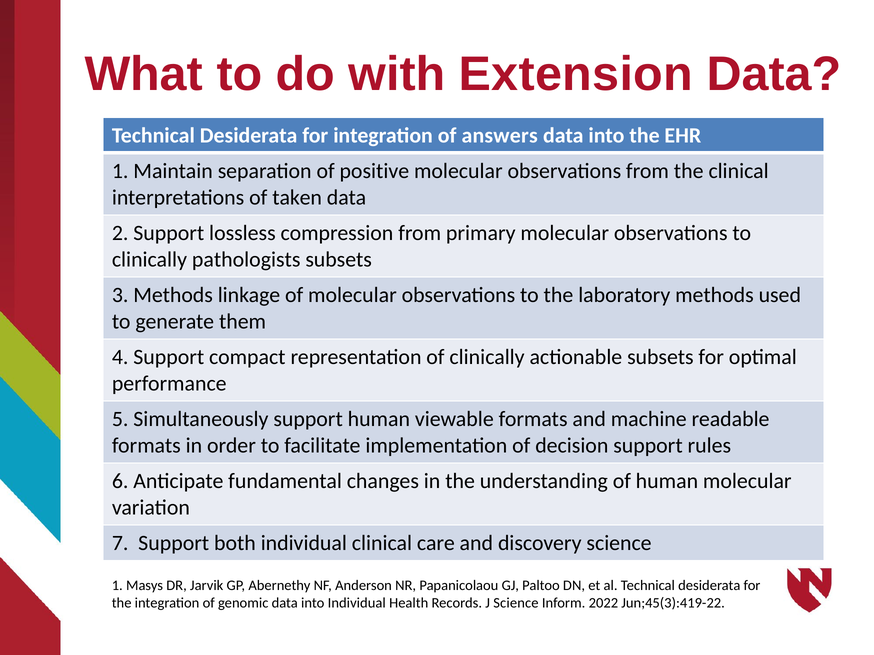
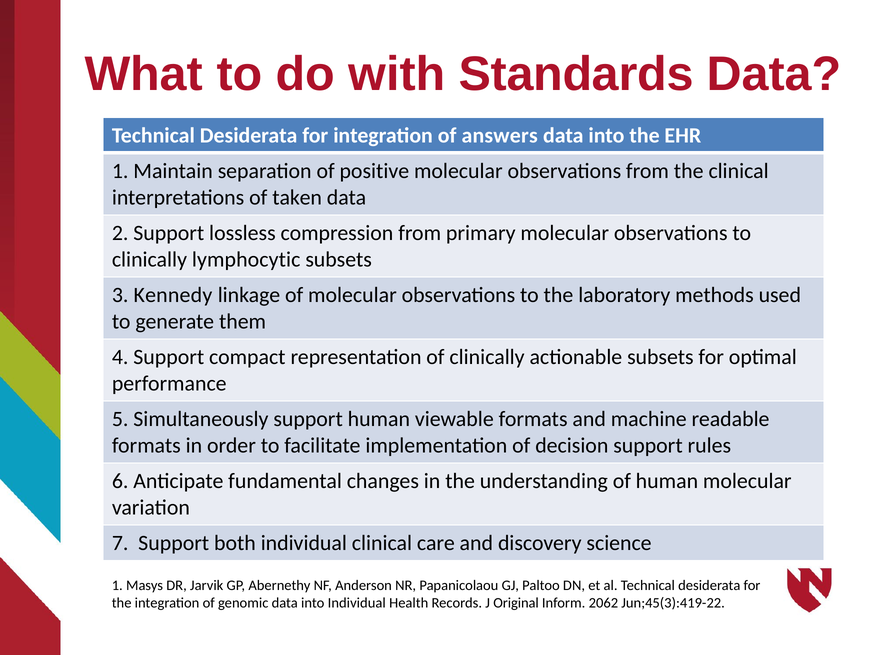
Extension: Extension -> Standards (576, 74)
pathologists: pathologists -> lymphocytic (246, 260)
3 Methods: Methods -> Kennedy (173, 295)
J Science: Science -> Original (516, 604)
2022: 2022 -> 2062 (603, 604)
